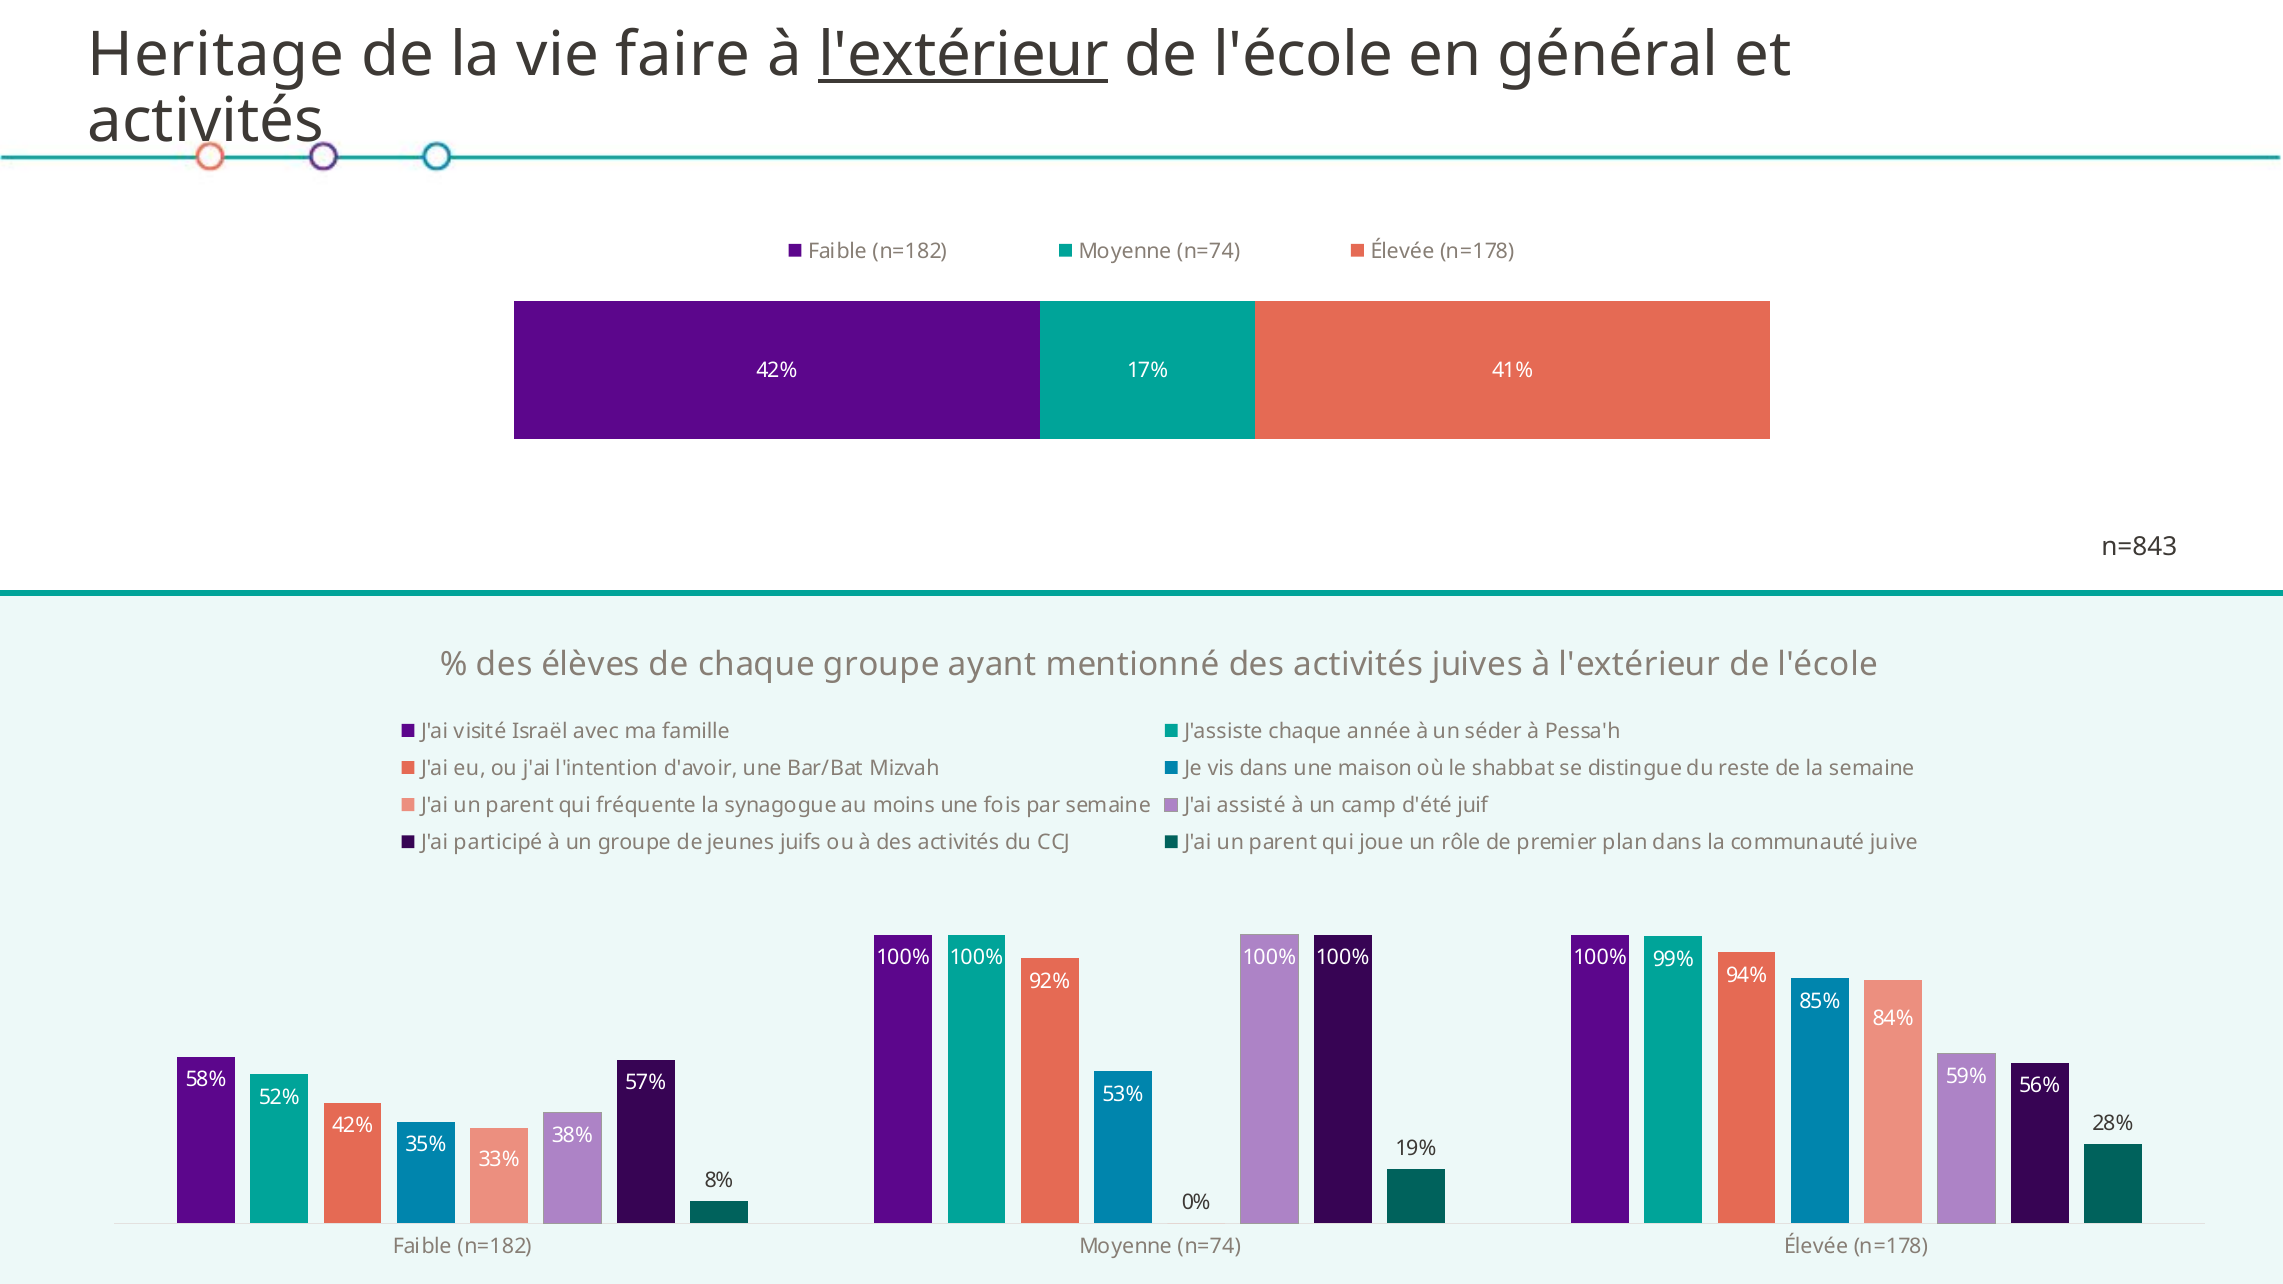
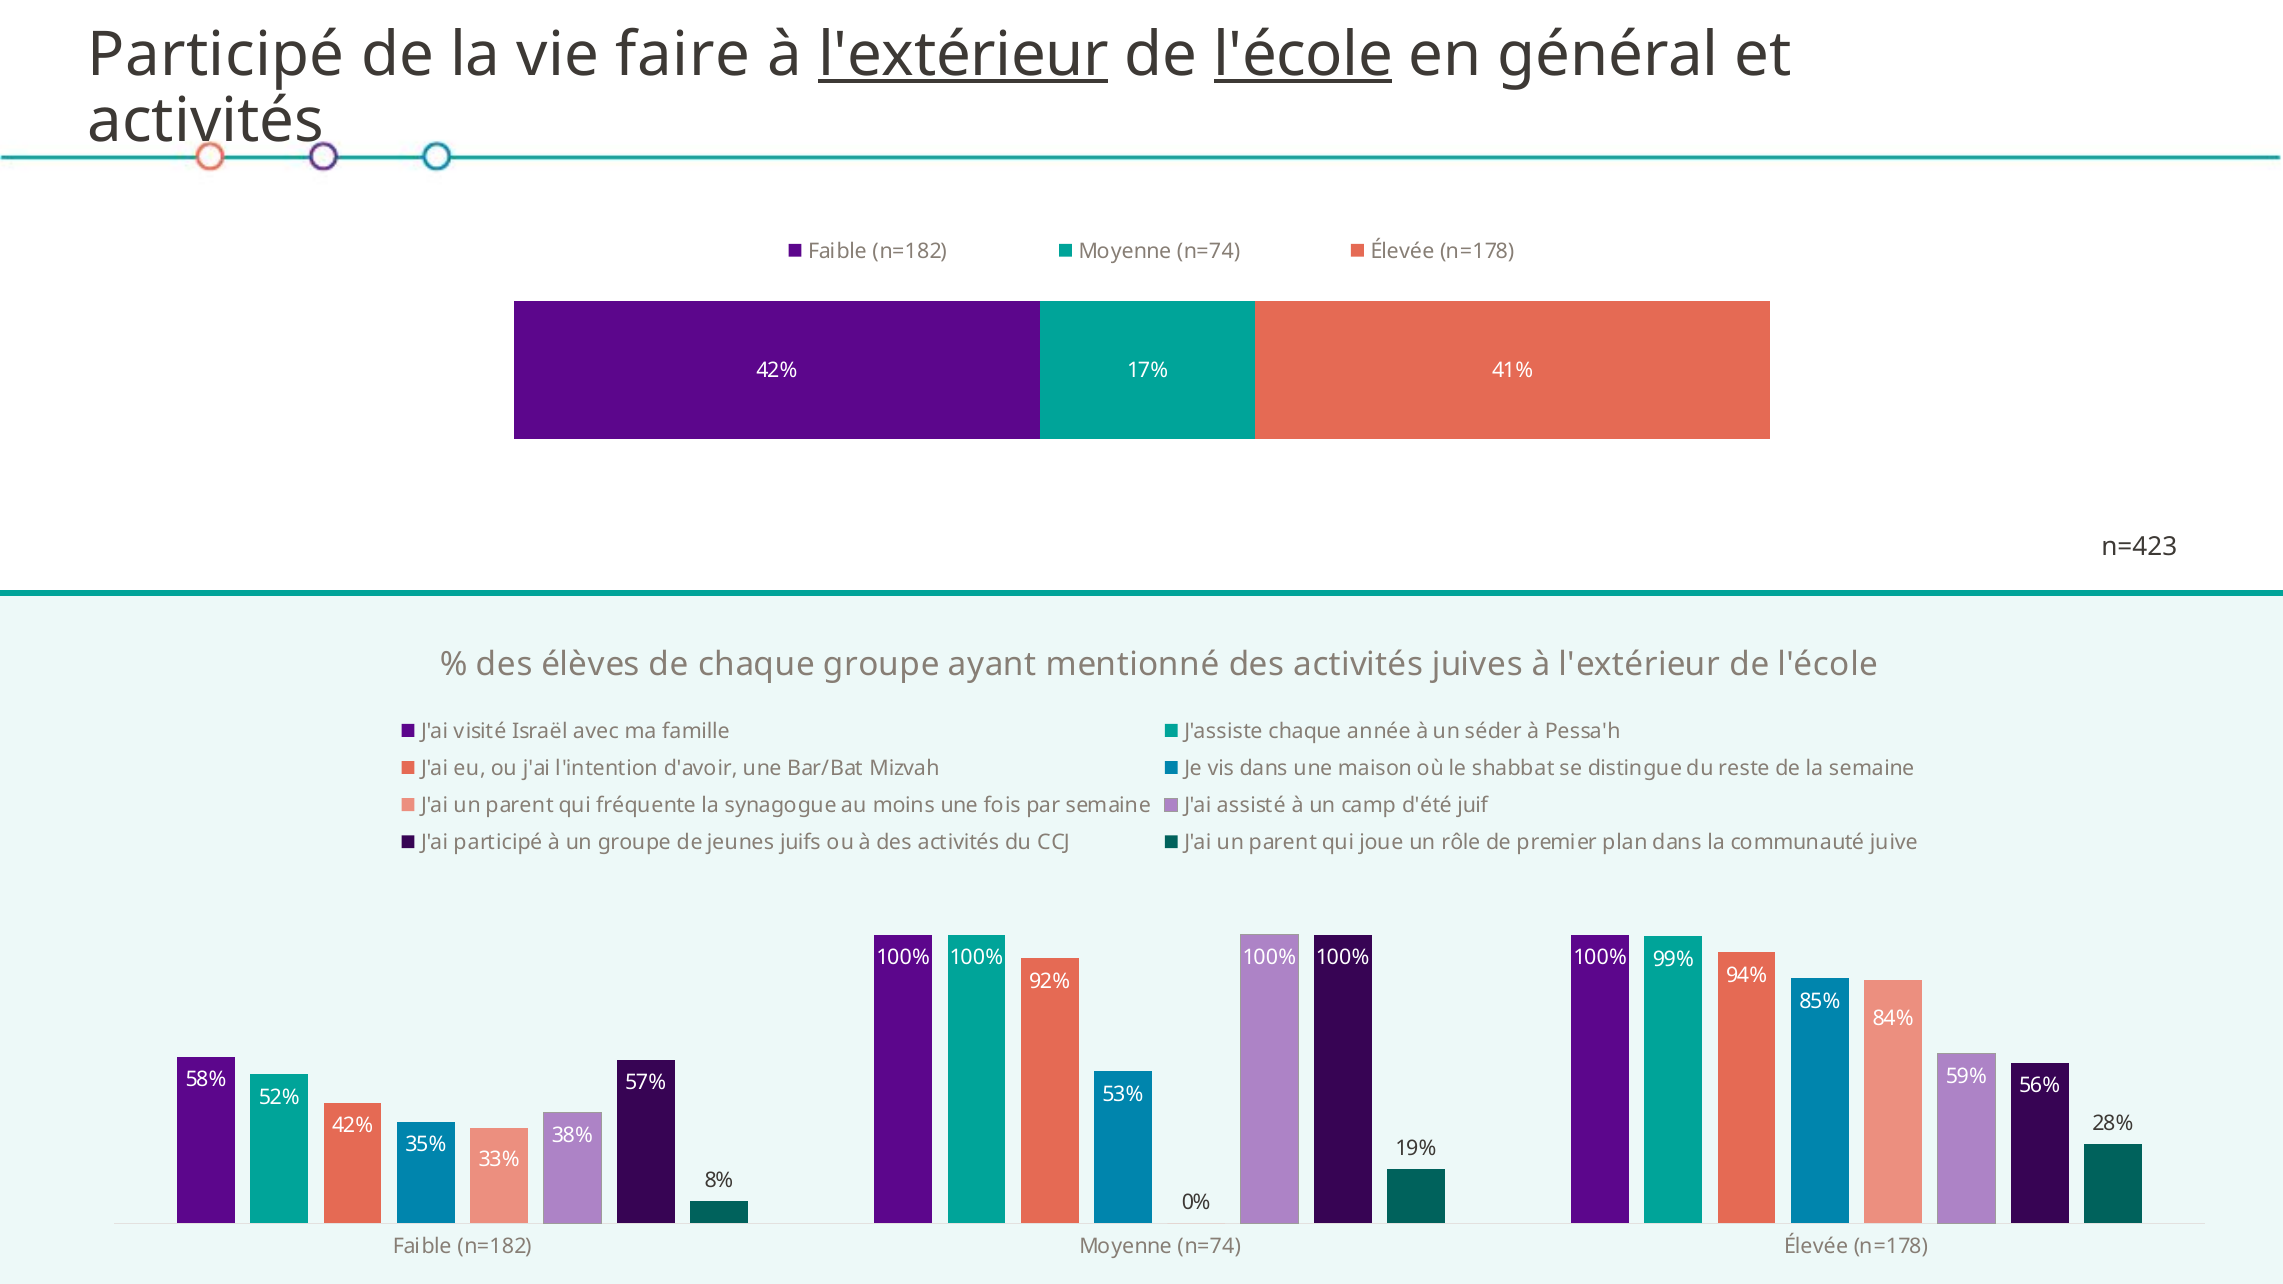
Heritage: Heritage -> Participé (216, 55)
l'école underline: none -> present (1303, 55)
n=843: n=843 -> n=423 (2139, 547)
